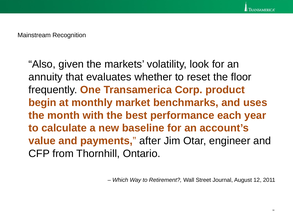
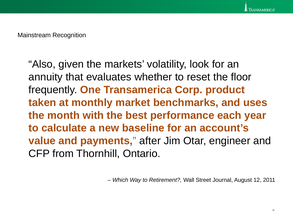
begin: begin -> taken (42, 102)
